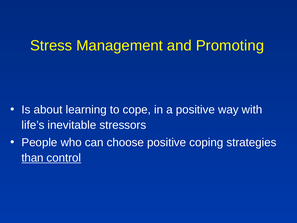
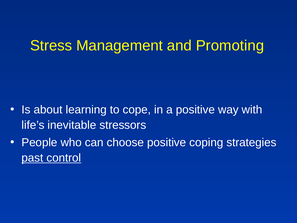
than: than -> past (32, 158)
